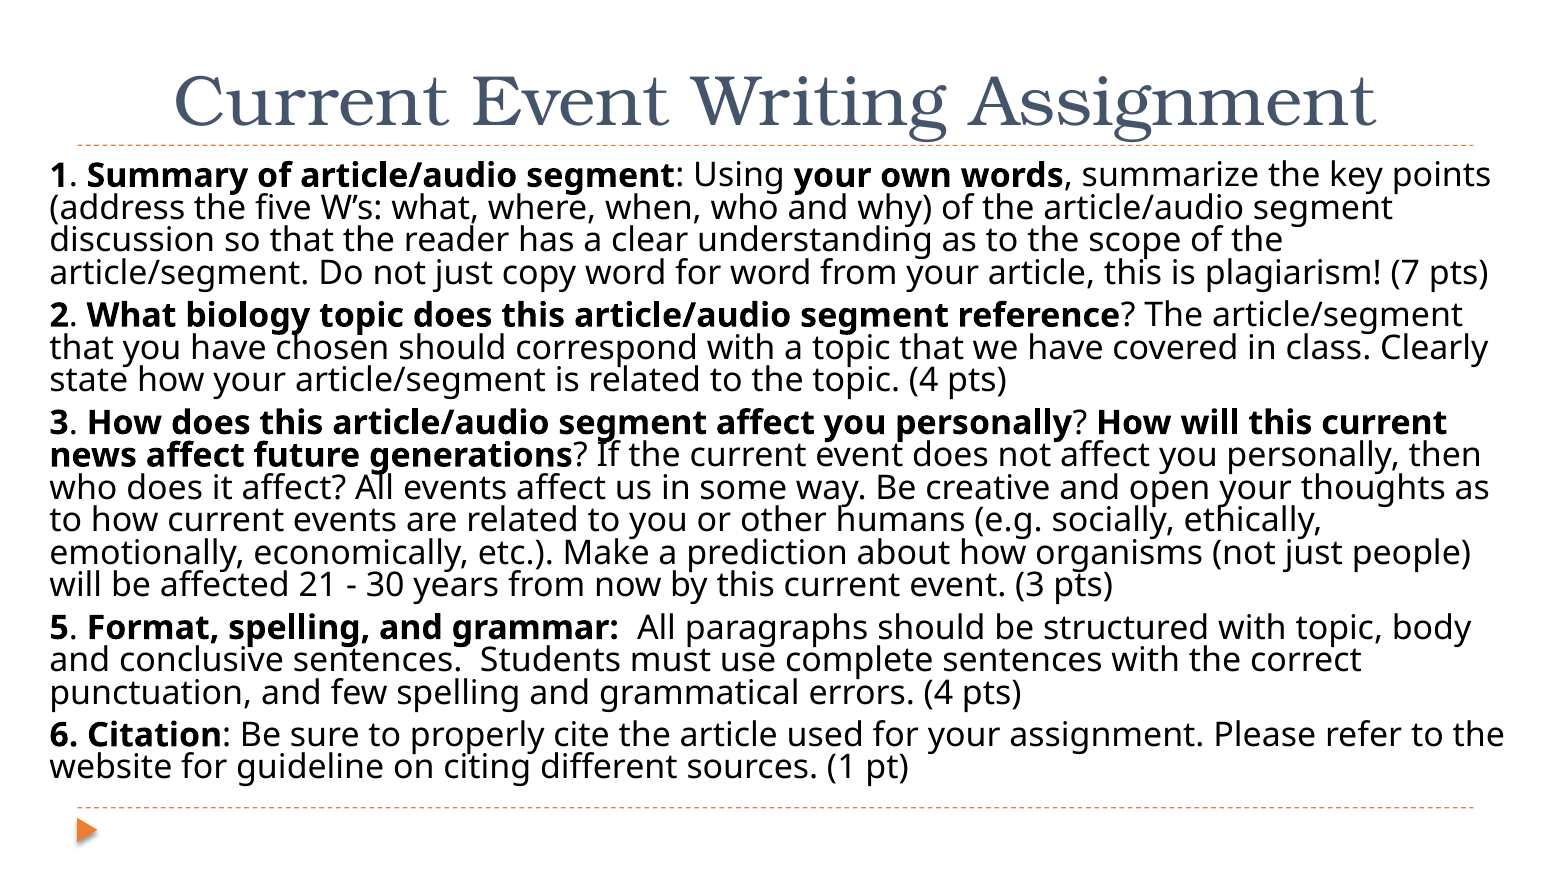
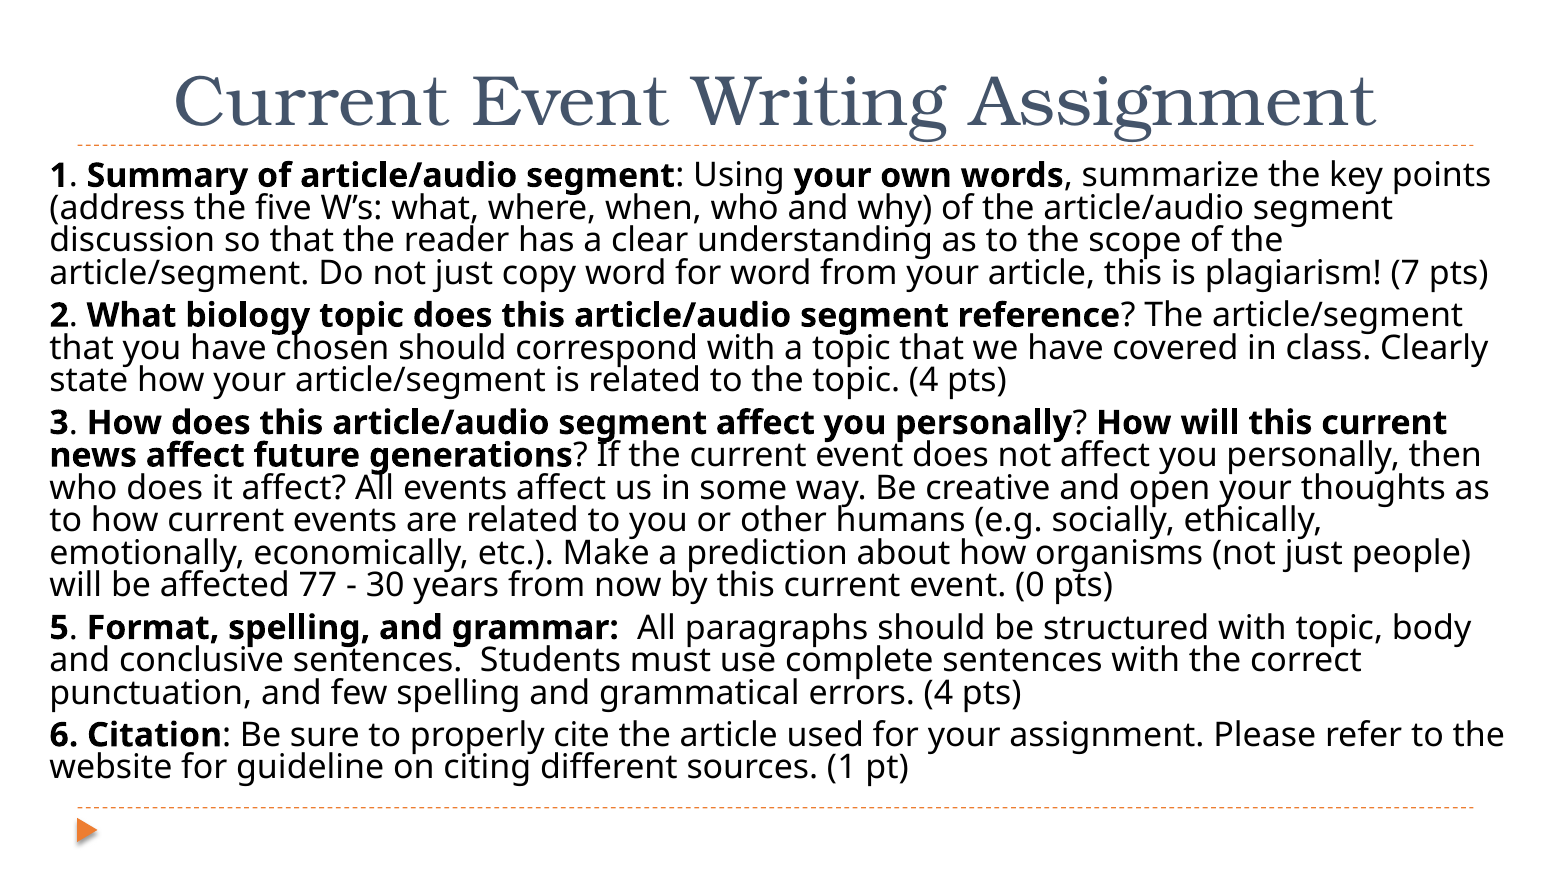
21: 21 -> 77 (318, 586)
event 3: 3 -> 0 (1030, 586)
